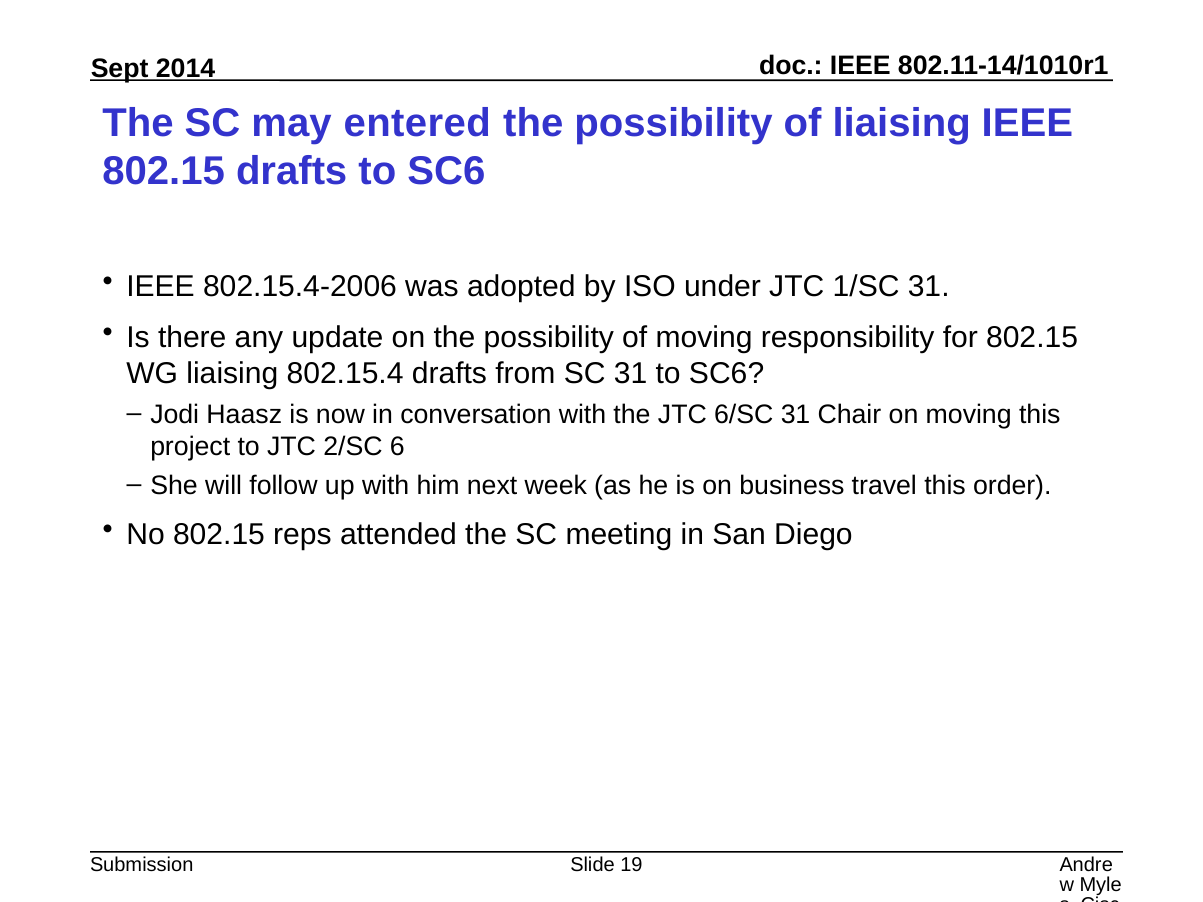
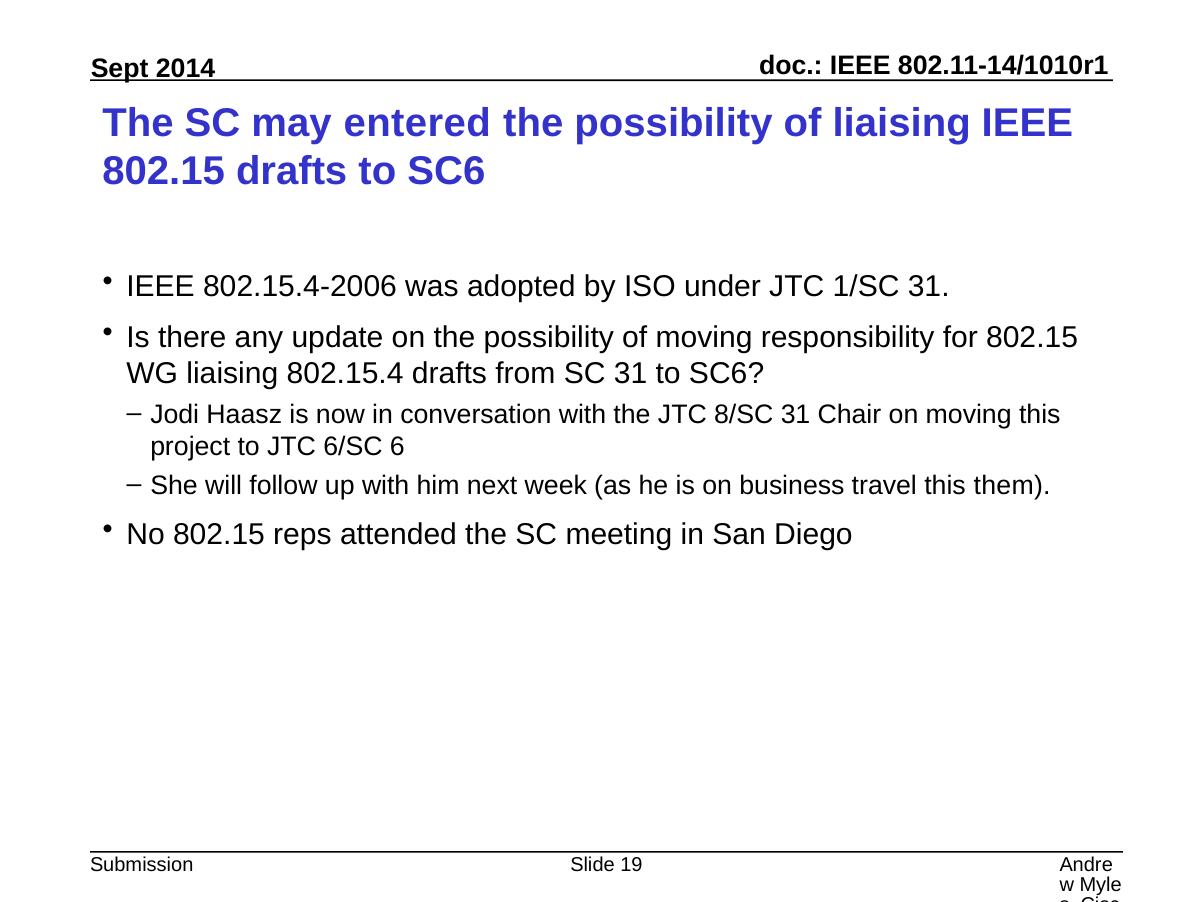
6/SC: 6/SC -> 8/SC (744, 415)
2/SC: 2/SC -> 6/SC (353, 447)
order: order -> them (1012, 485)
